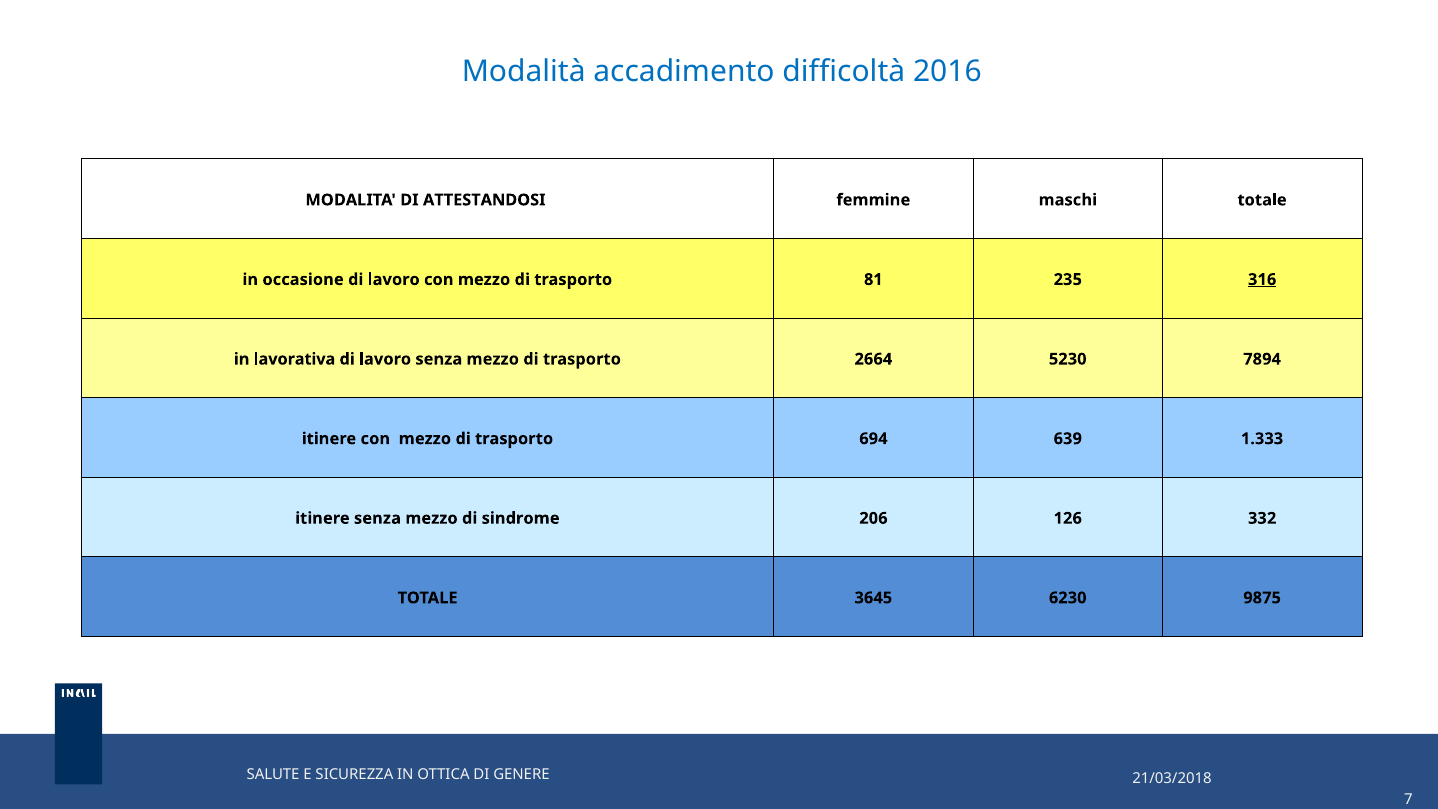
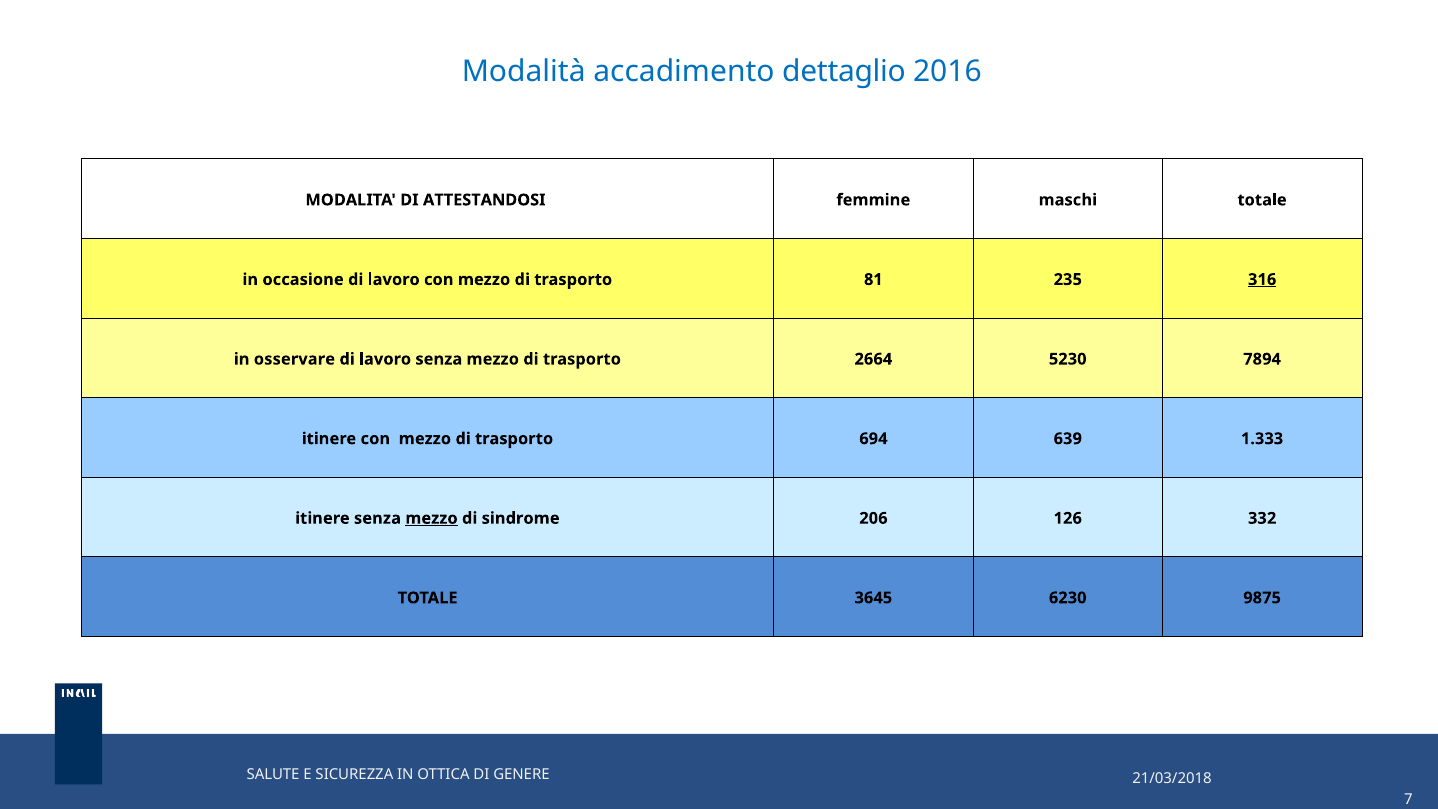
difficoltà: difficoltà -> dettaglio (844, 72)
lavorativa: lavorativa -> osservare (294, 359)
mezzo underline: none -> present (431, 518)
